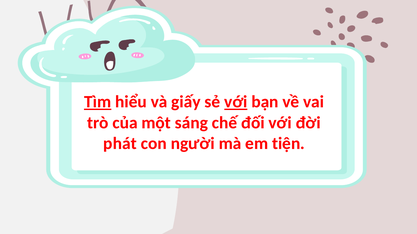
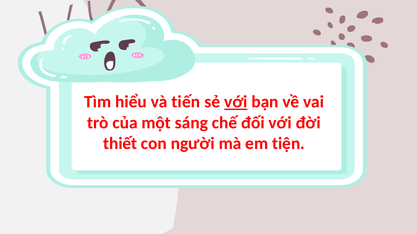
Tìm underline: present -> none (98, 102)
giấy: giấy -> tiến (186, 102)
phát: phát -> thiết (120, 144)
